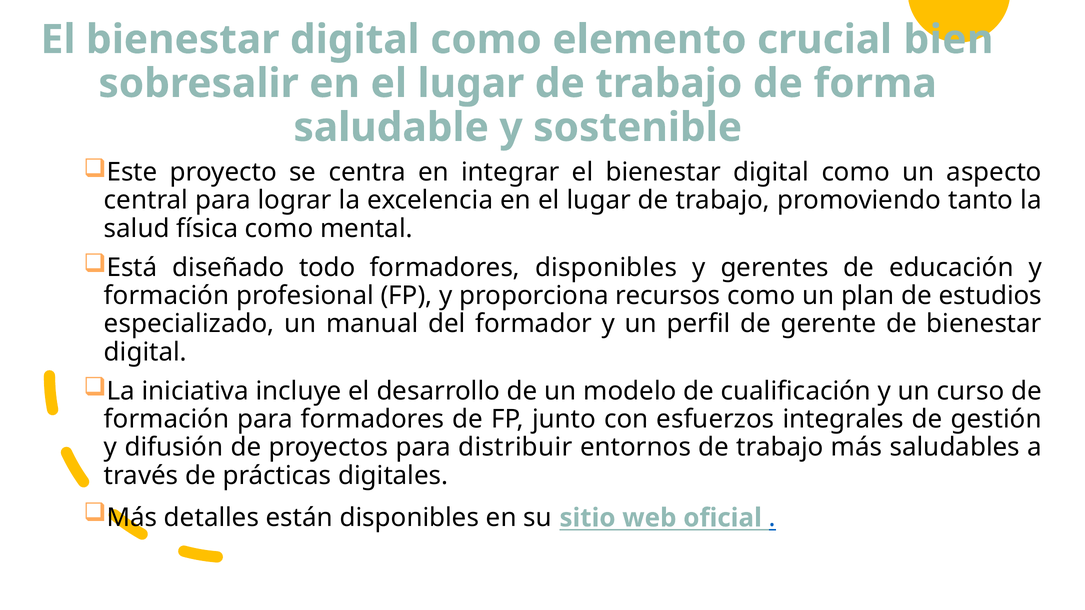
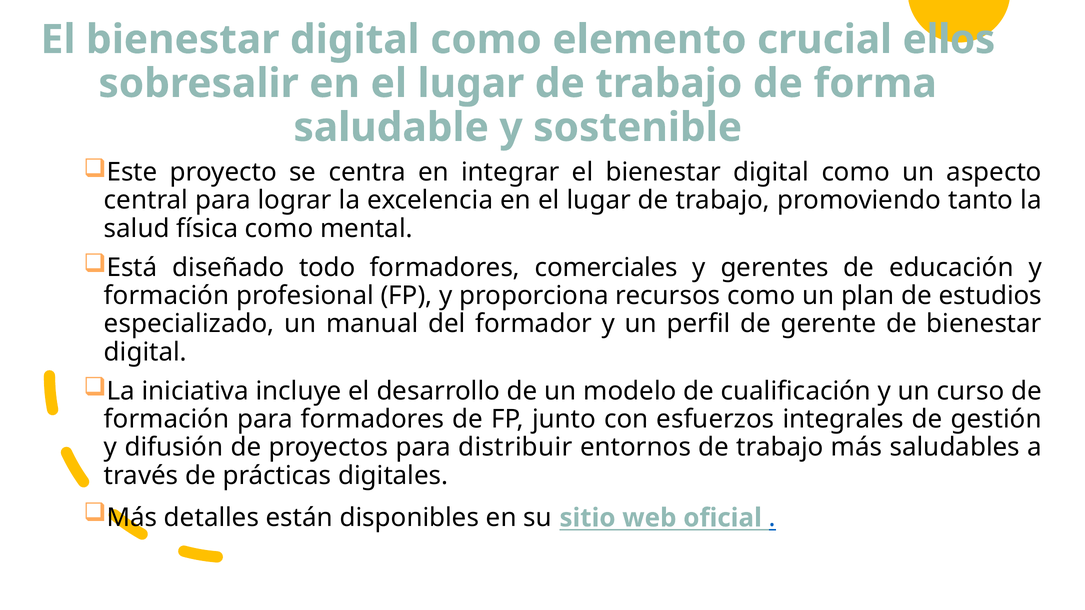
bien: bien -> ellos (949, 40)
formadores disponibles: disponibles -> comerciales (606, 268)
